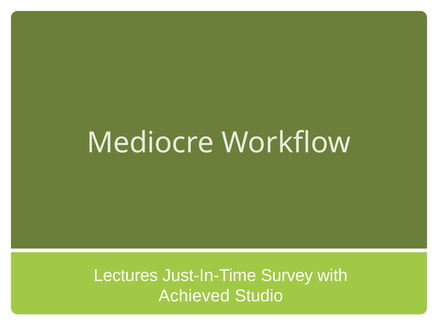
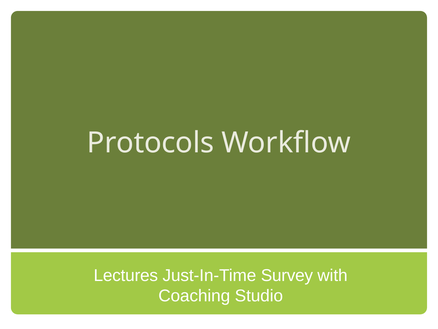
Mediocre: Mediocre -> Protocols (150, 143)
Achieved: Achieved -> Coaching (194, 296)
